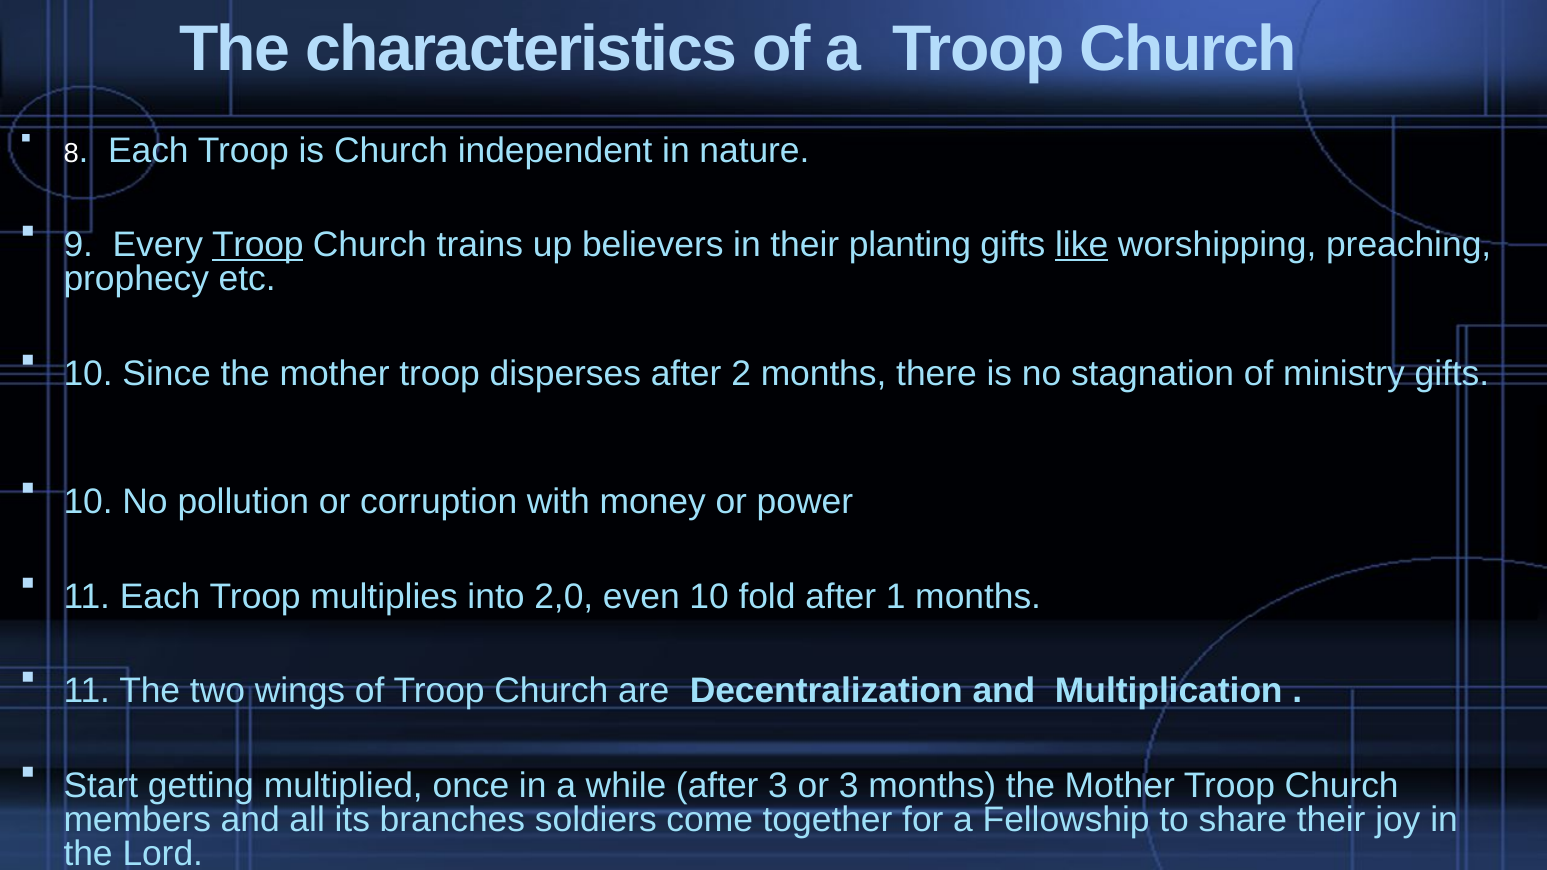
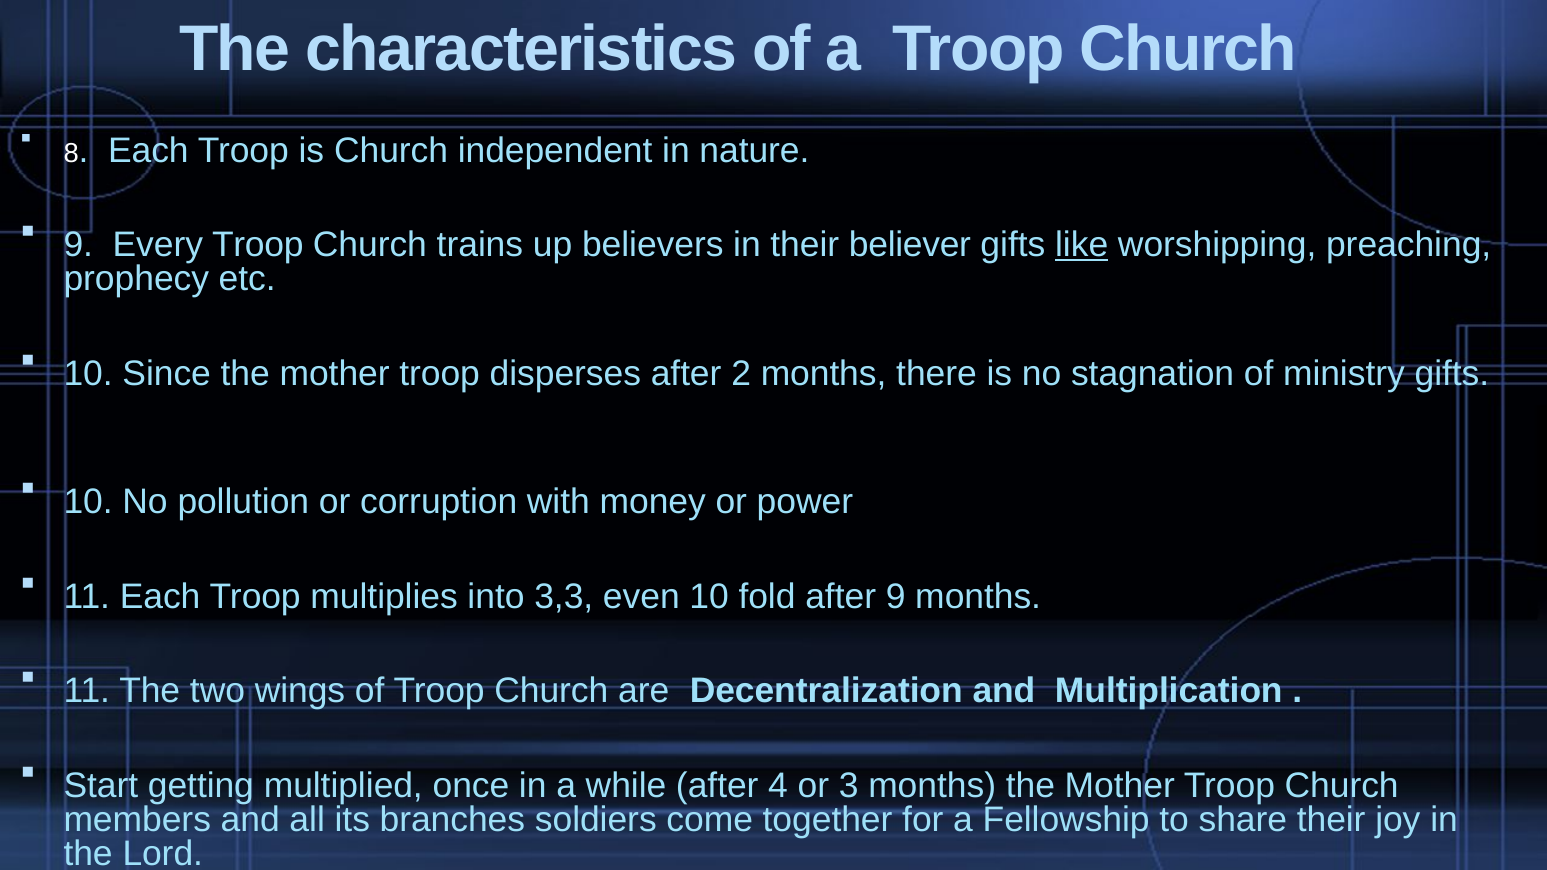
Troop underline: present -> none (258, 245)
planting: planting -> believer (910, 245)
2,0: 2,0 -> 3,3 (564, 597)
after 1: 1 -> 9 (896, 597)
after 3: 3 -> 4 (778, 786)
